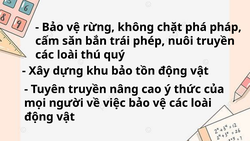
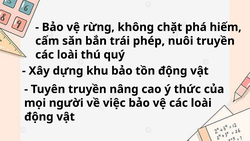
pháp: pháp -> hiếm (226, 27)
